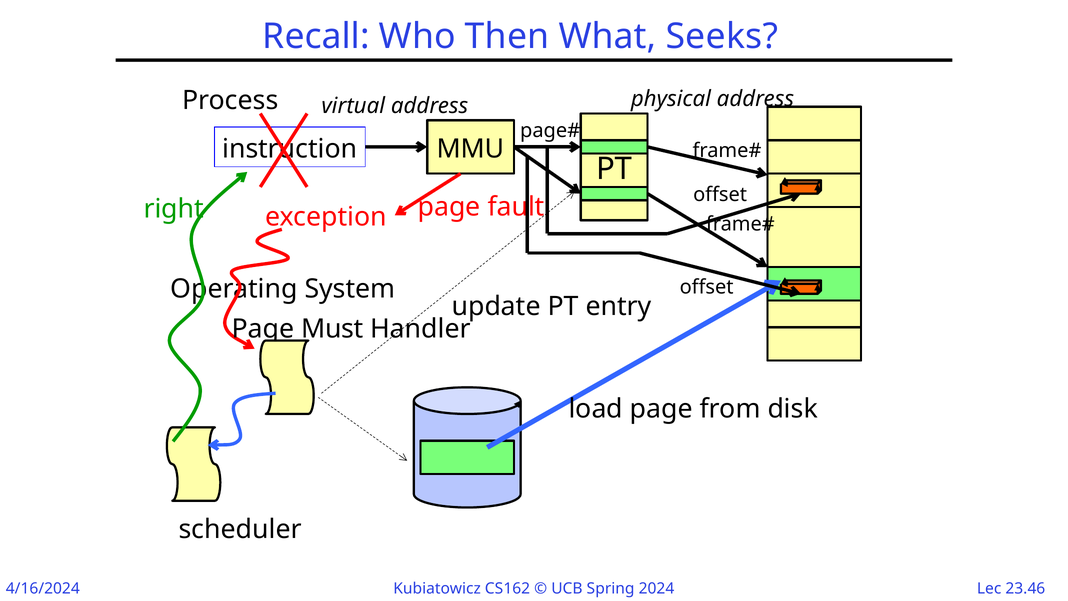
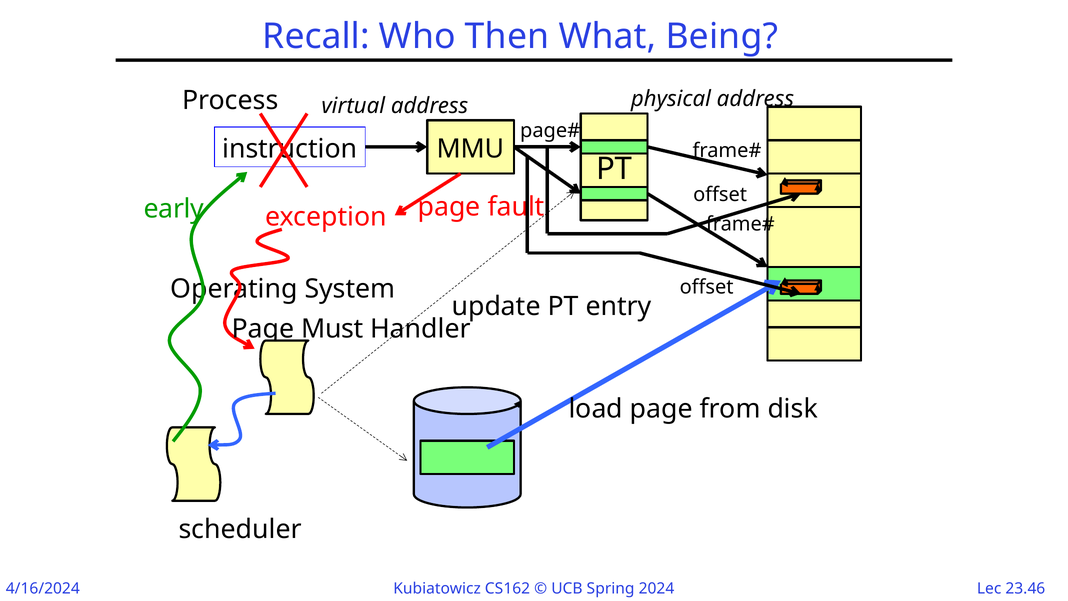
Seeks: Seeks -> Being (722, 36)
right: right -> early (174, 209)
